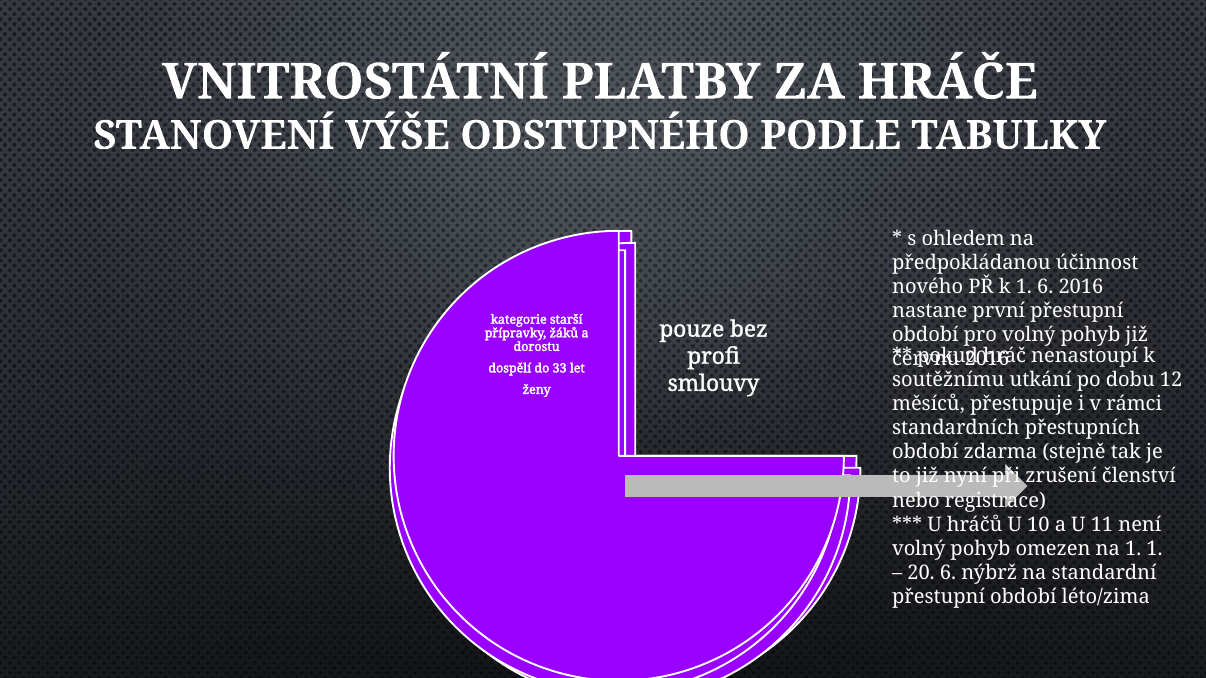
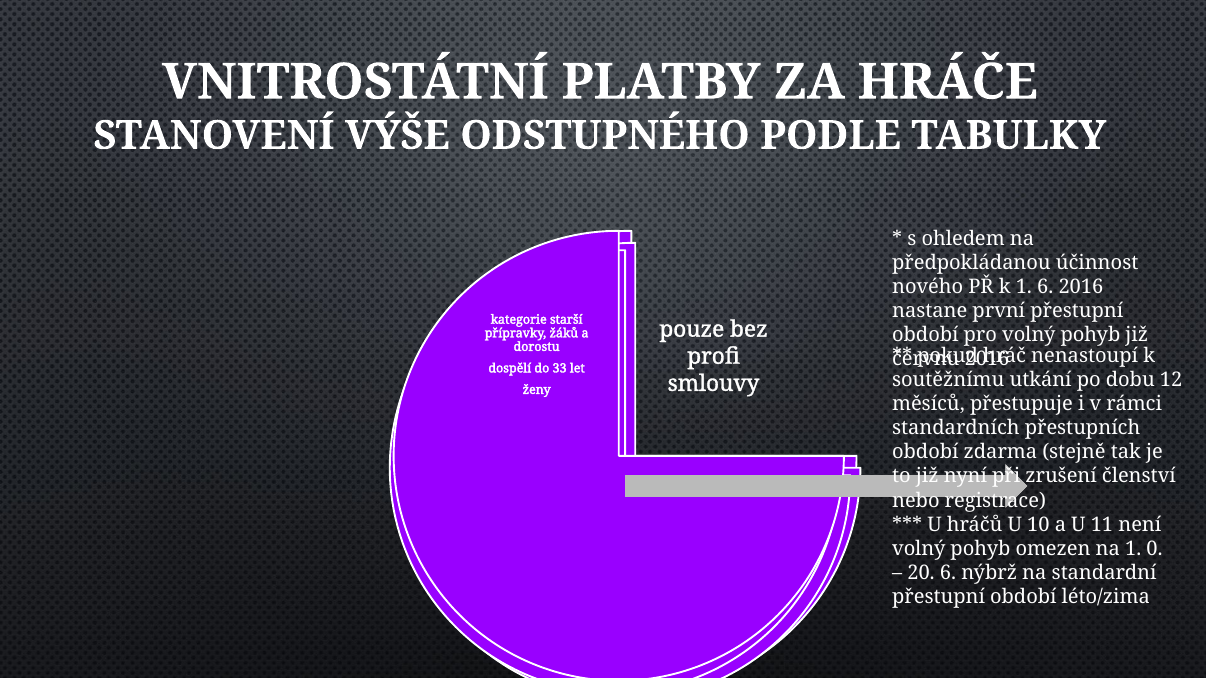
1 1: 1 -> 0 (1155, 549)
